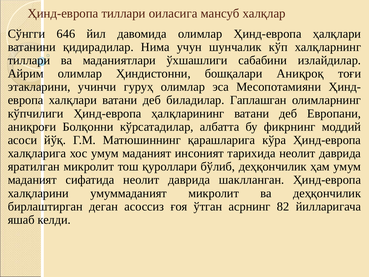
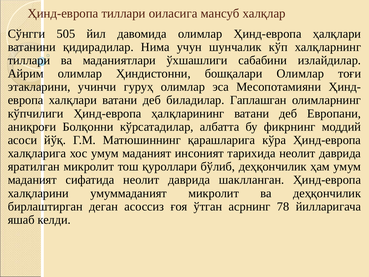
646: 646 -> 505 (66, 34)
бошқалари Аниқроқ: Аниқроқ -> Олимлар (300, 74)
82: 82 -> 78 (283, 206)
